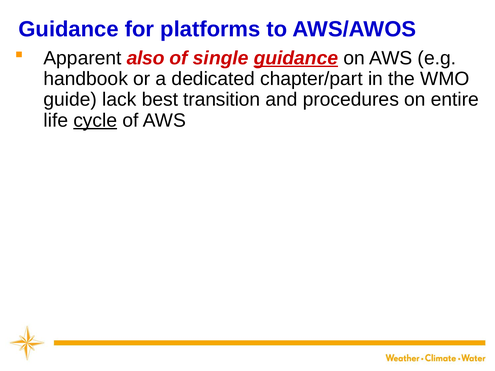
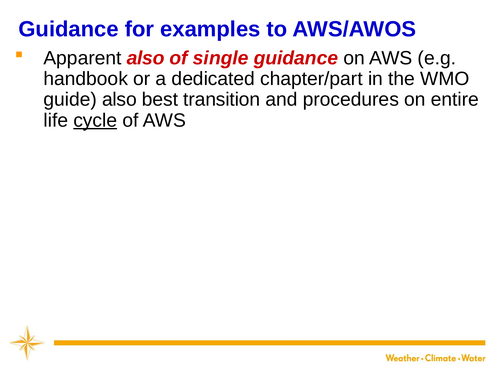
platforms: platforms -> examples (210, 29)
guidance underline: present -> none (296, 58)
guide lack: lack -> also (119, 100)
